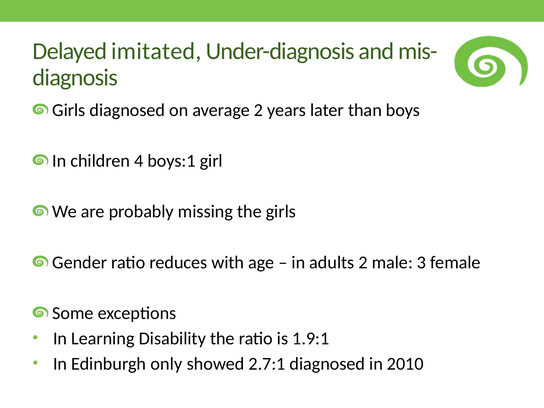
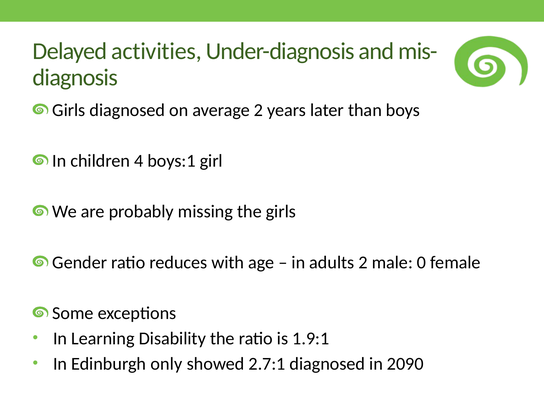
imitated: imitated -> activities (157, 51)
3: 3 -> 0 (422, 262)
2010: 2010 -> 2090 (405, 364)
